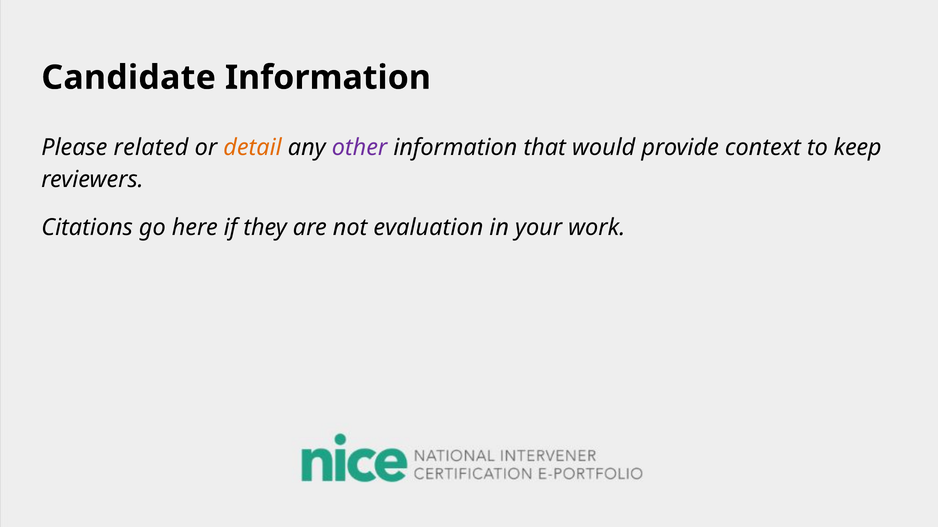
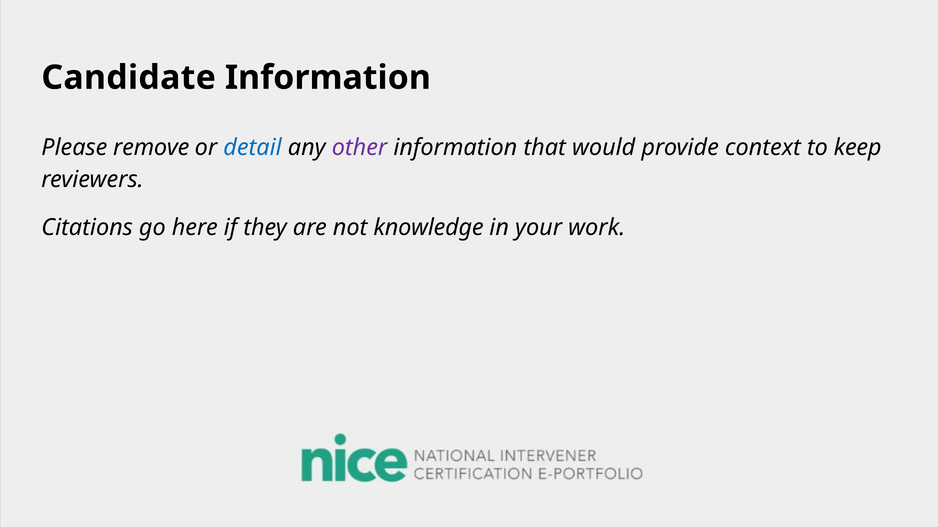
related: related -> remove (151, 148)
detail colour: orange -> blue (253, 148)
evaluation: evaluation -> knowledge (429, 228)
